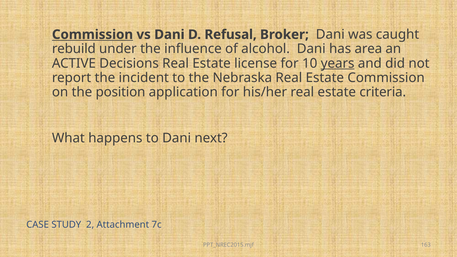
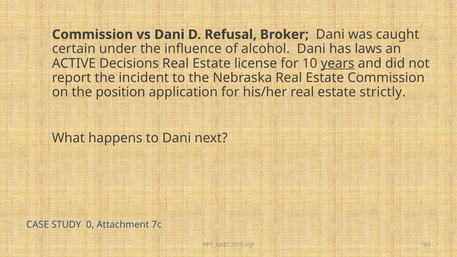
Commission underline: present -> none (93, 35)
rebuild: rebuild -> certain (74, 49)
area: area -> laws (368, 49)
criteria: criteria -> strictly (383, 92)
2: 2 -> 0 (90, 225)
